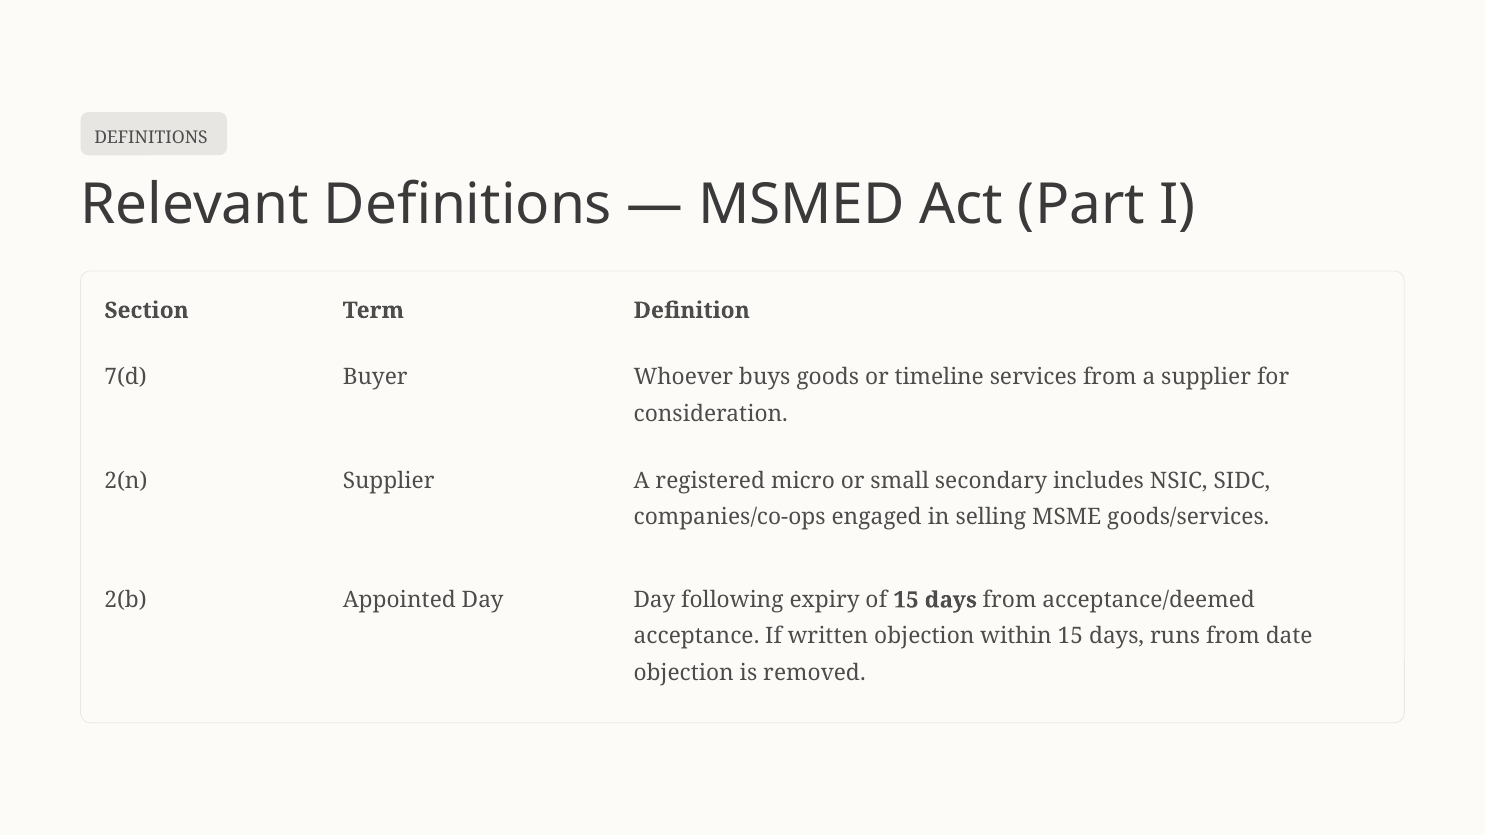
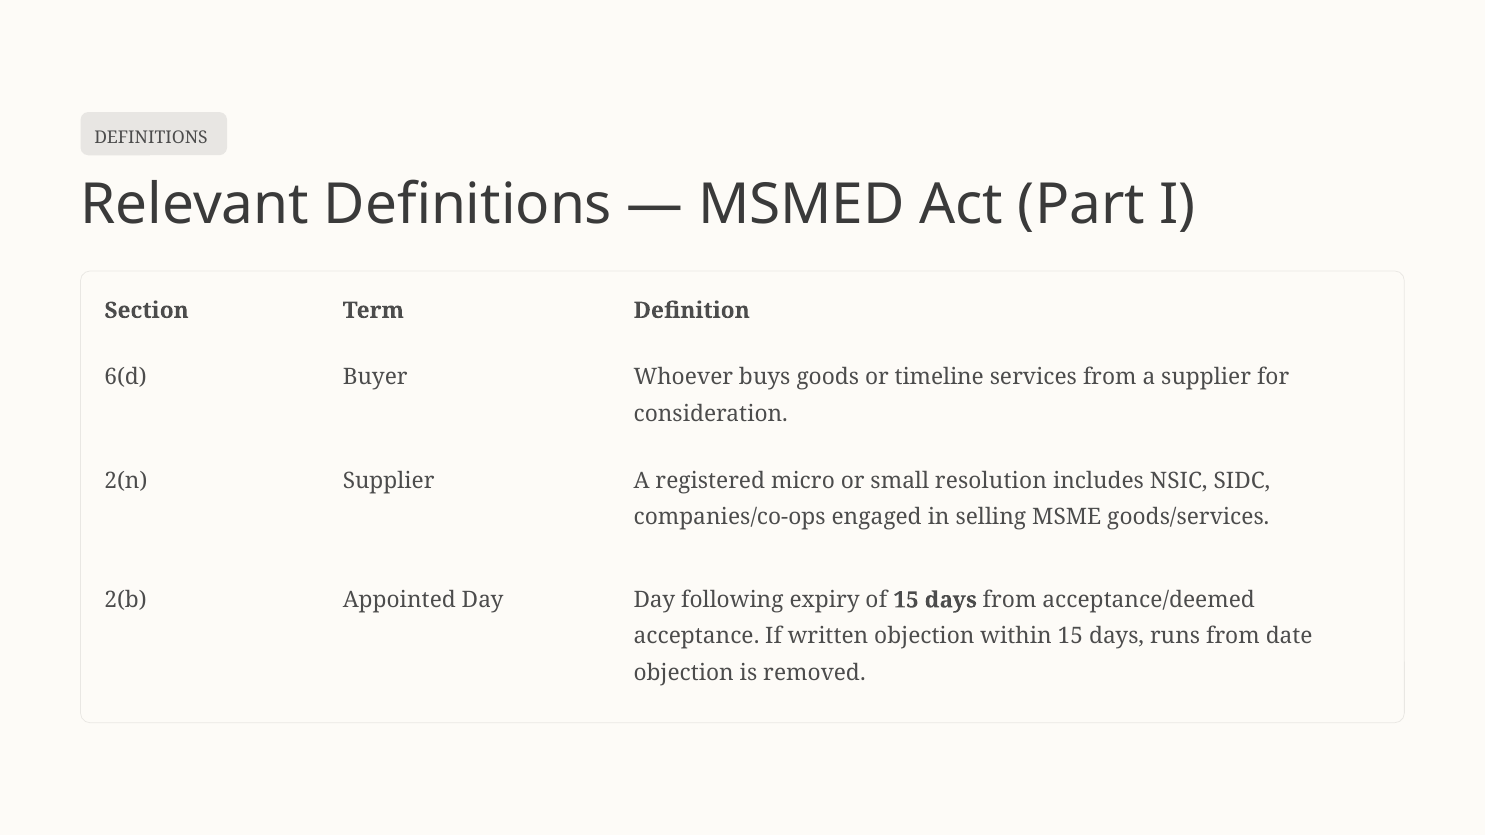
7(d: 7(d -> 6(d (126, 377)
secondary: secondary -> resolution (991, 481)
